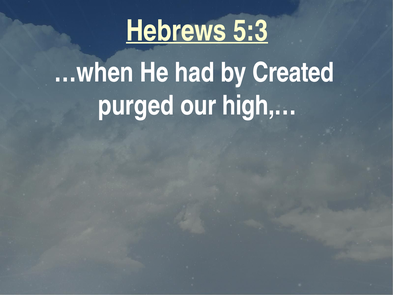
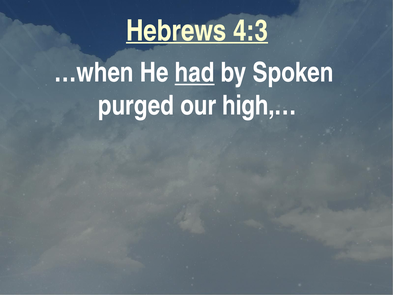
5:3: 5:3 -> 4:3 (250, 31)
had underline: none -> present (195, 73)
Created: Created -> Spoken (293, 73)
